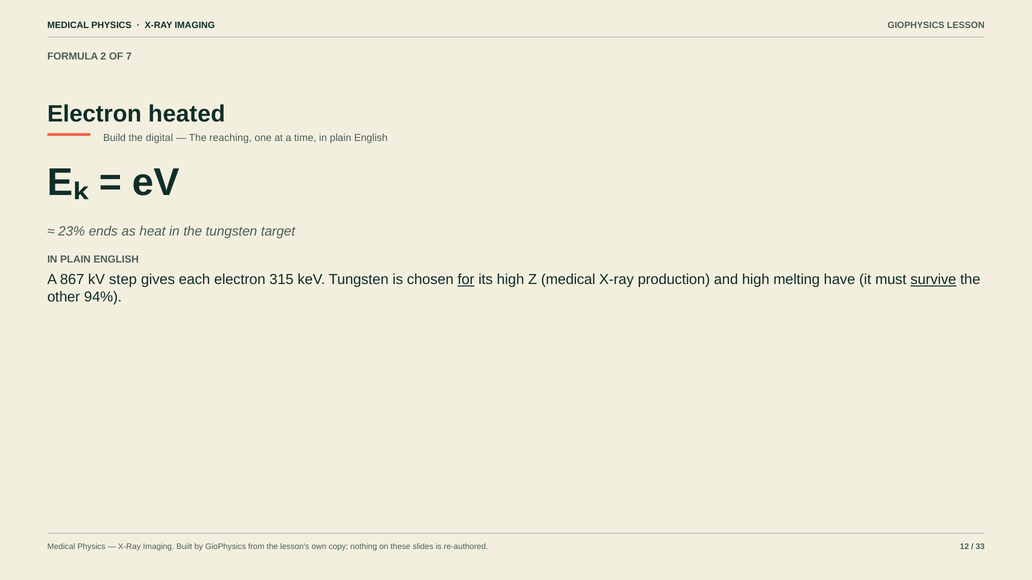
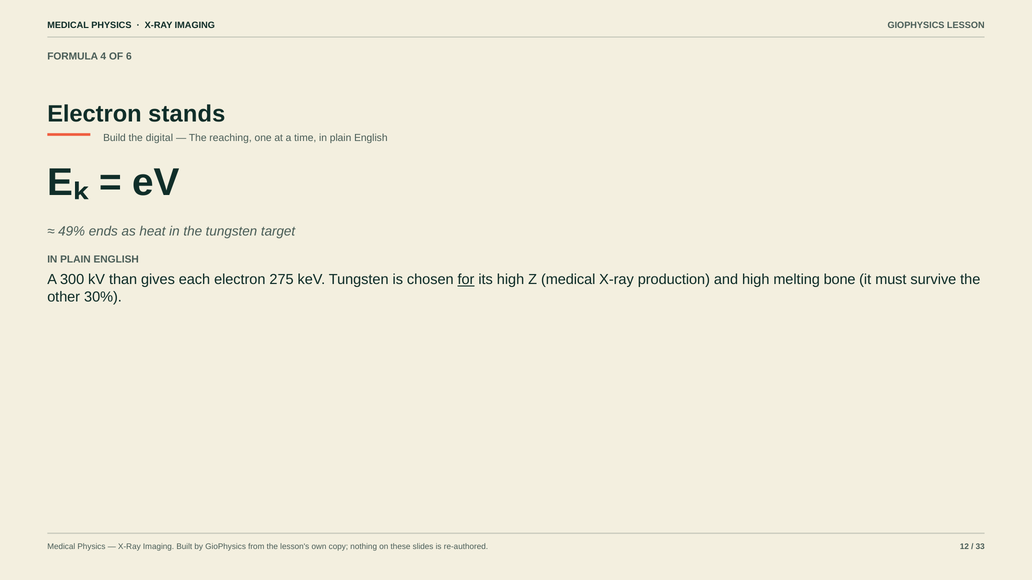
2: 2 -> 4 (103, 56)
7: 7 -> 6 (129, 56)
heated: heated -> stands (187, 114)
23%: 23% -> 49% (72, 231)
867: 867 -> 300 (72, 280)
step: step -> than (123, 280)
315: 315 -> 275 (282, 280)
have: have -> bone (840, 280)
survive underline: present -> none (933, 280)
94%: 94% -> 30% (103, 297)
